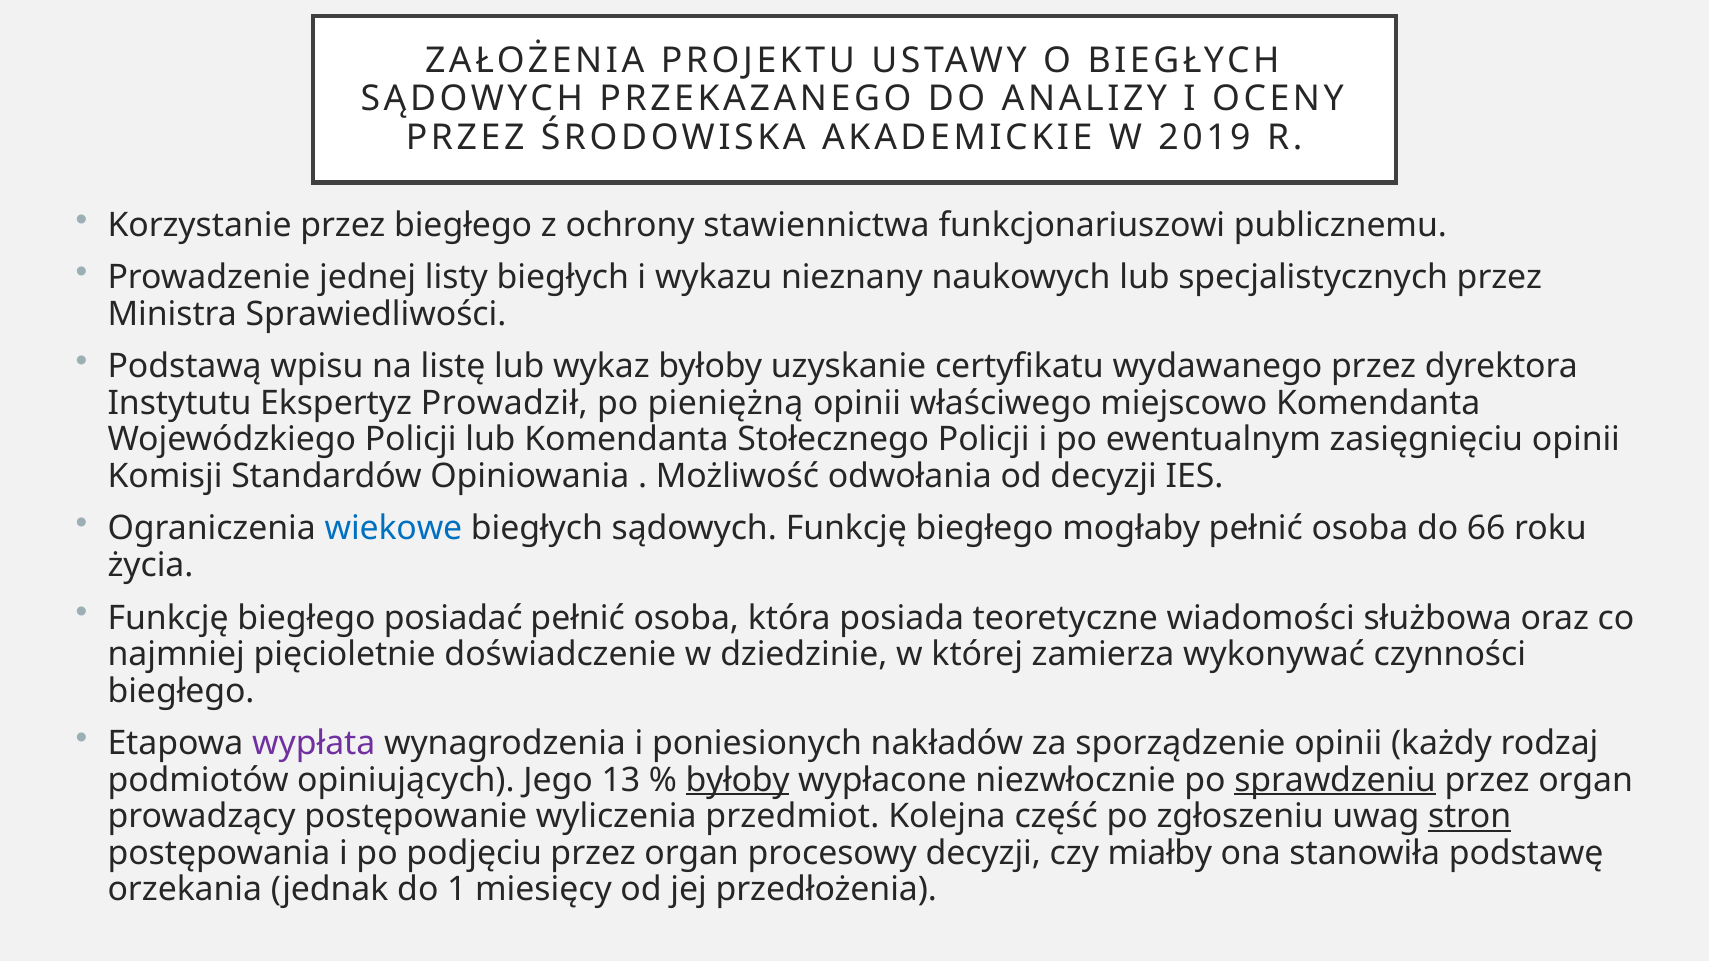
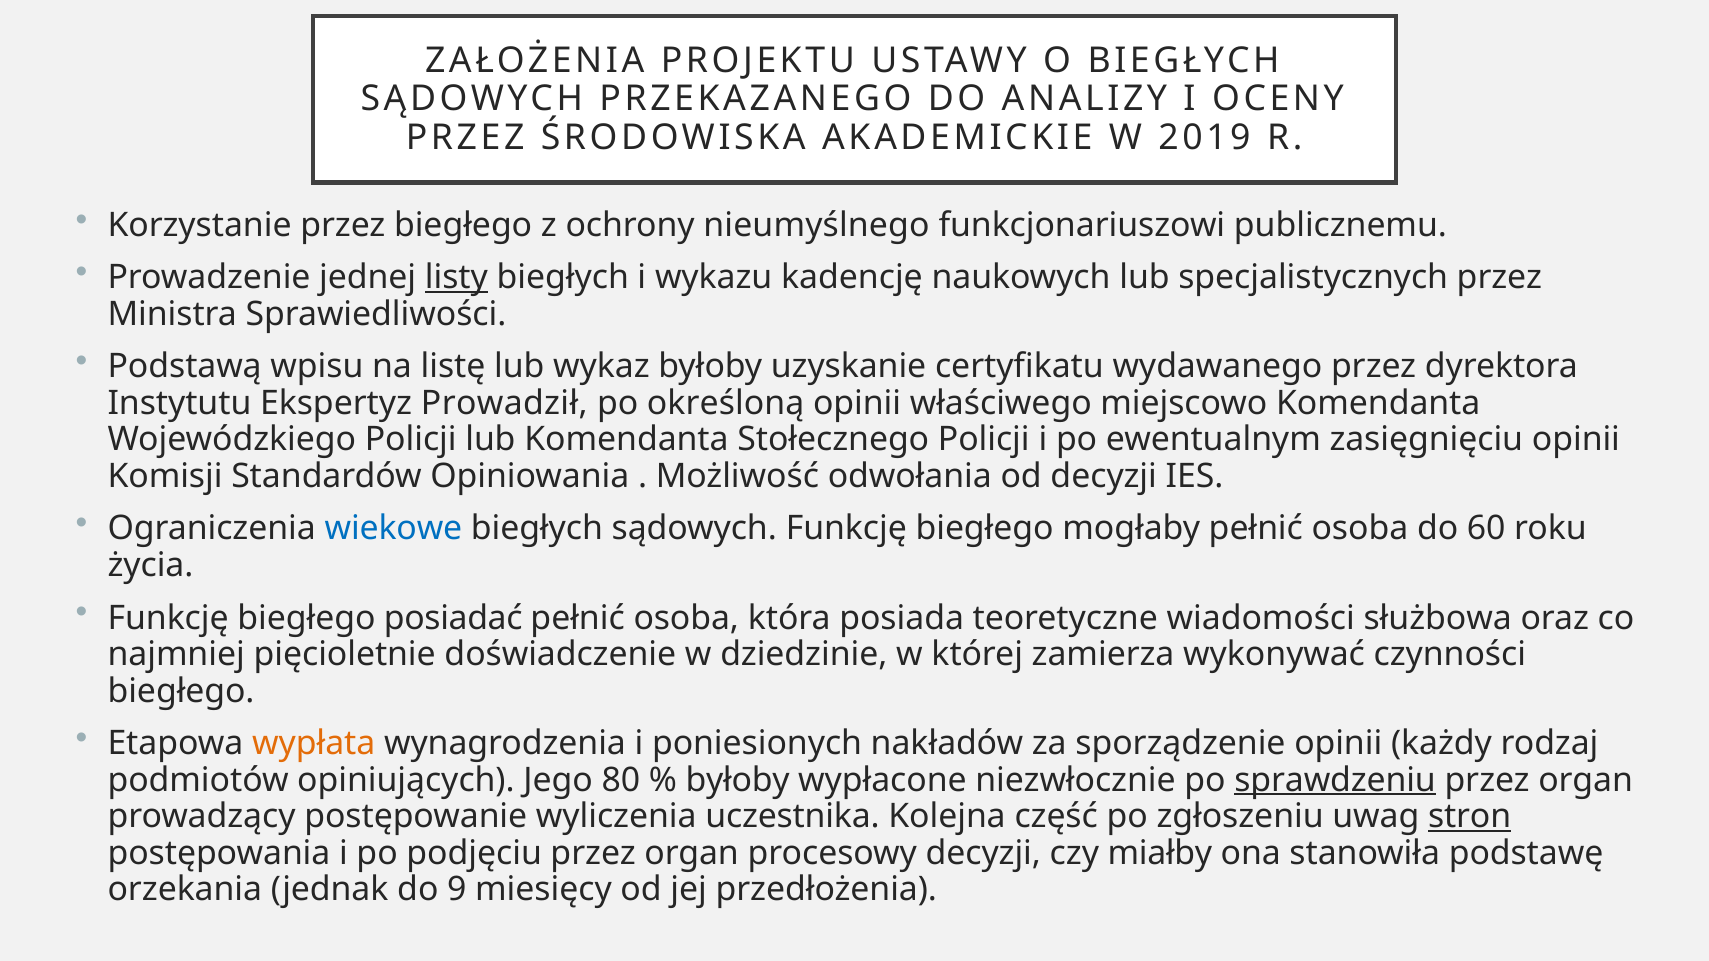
stawiennictwa: stawiennictwa -> nieumyślnego (816, 225)
listy underline: none -> present (456, 278)
nieznany: nieznany -> kadencję (852, 278)
pieniężną: pieniężną -> określoną (726, 403)
66: 66 -> 60 (1486, 529)
wypłata colour: purple -> orange (314, 744)
13: 13 -> 80 (621, 780)
byłoby underline: present -> none (738, 780)
przedmiot: przedmiot -> uczestnika (793, 817)
1: 1 -> 9 (457, 890)
